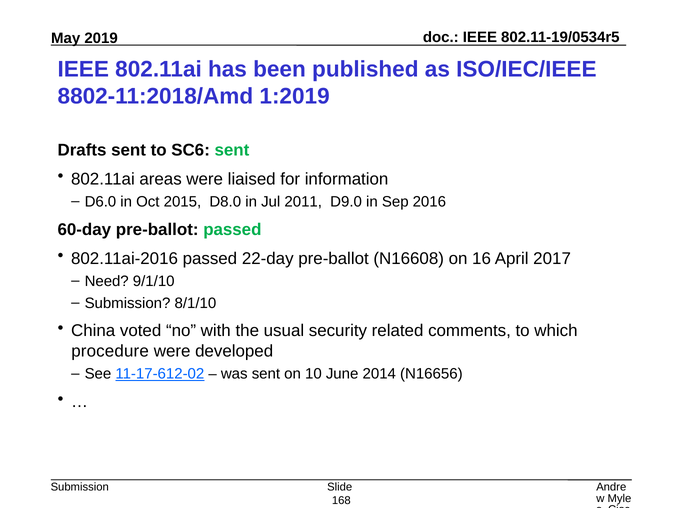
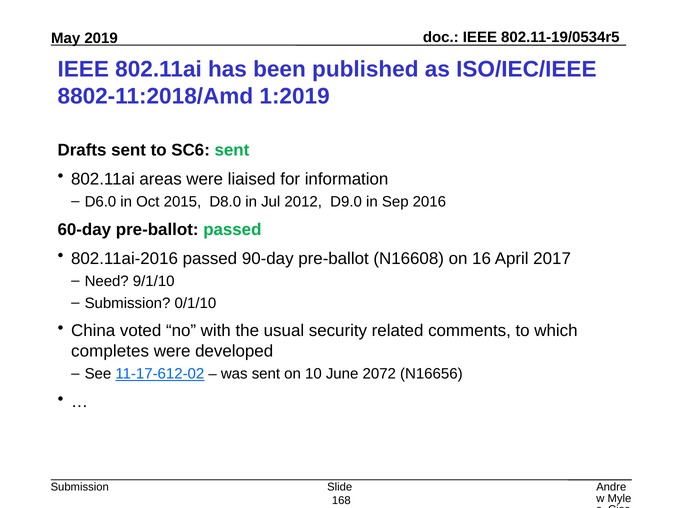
2011: 2011 -> 2012 (303, 202)
22-day: 22-day -> 90-day (268, 258)
8/1/10: 8/1/10 -> 0/1/10 (195, 303)
procedure: procedure -> completes (110, 351)
2014: 2014 -> 2072 (379, 374)
